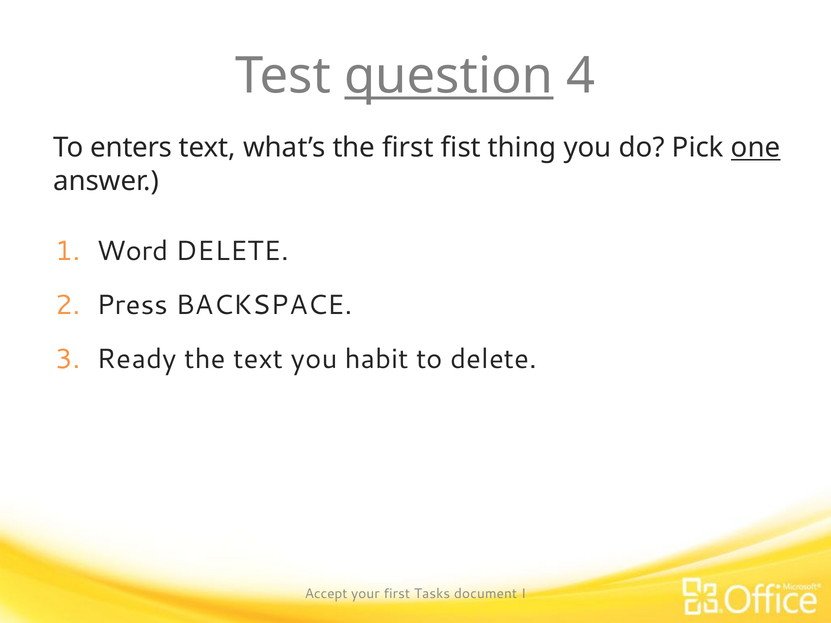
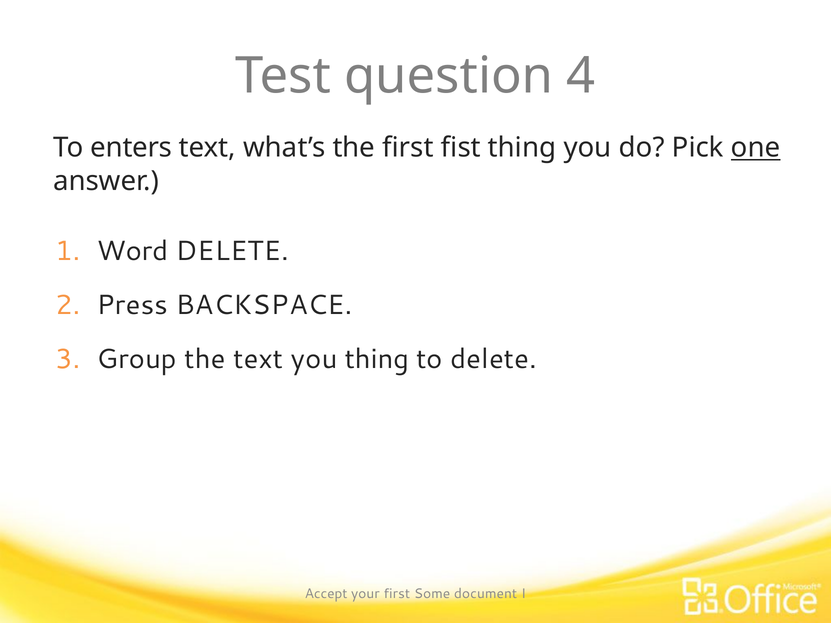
question underline: present -> none (449, 76)
Ready: Ready -> Group (137, 359)
you habit: habit -> thing (377, 359)
Tasks: Tasks -> Some (432, 594)
